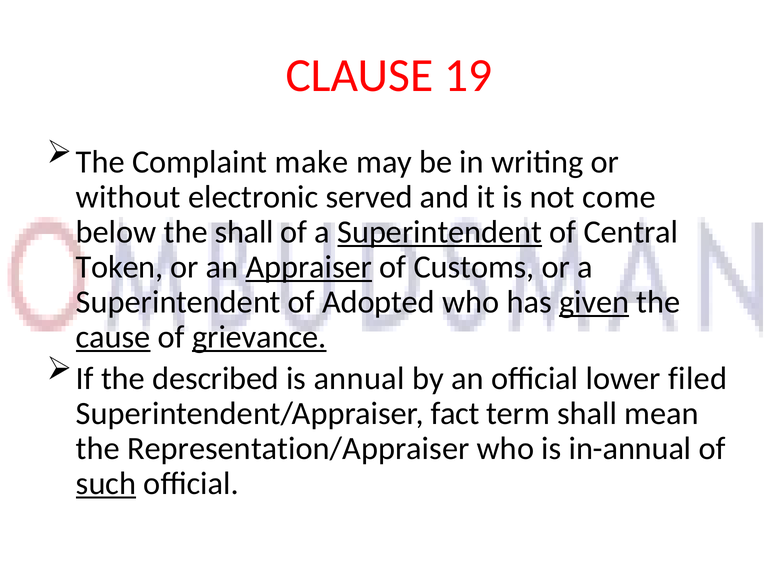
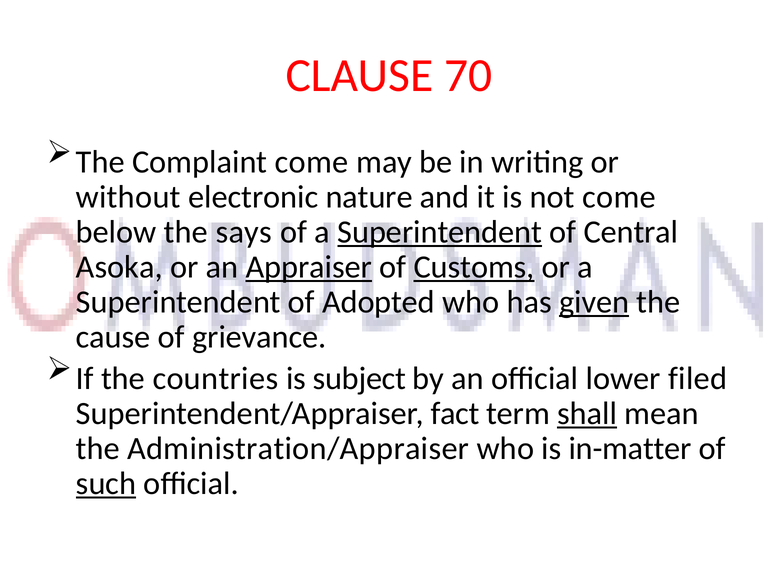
19: 19 -> 70 (468, 75)
Complaint make: make -> come (312, 162)
served: served -> nature (369, 197)
the shall: shall -> says (244, 232)
Token: Token -> Asoka (119, 267)
Customs underline: none -> present (474, 267)
cause underline: present -> none (113, 337)
grievance underline: present -> none (259, 337)
described: described -> countries (215, 378)
annual: annual -> subject (359, 378)
shall underline: none -> present (587, 413)
Representation/Appraiser: Representation/Appraiser -> Administration/Appraiser (298, 448)
in-annual: in-annual -> in-matter (630, 448)
